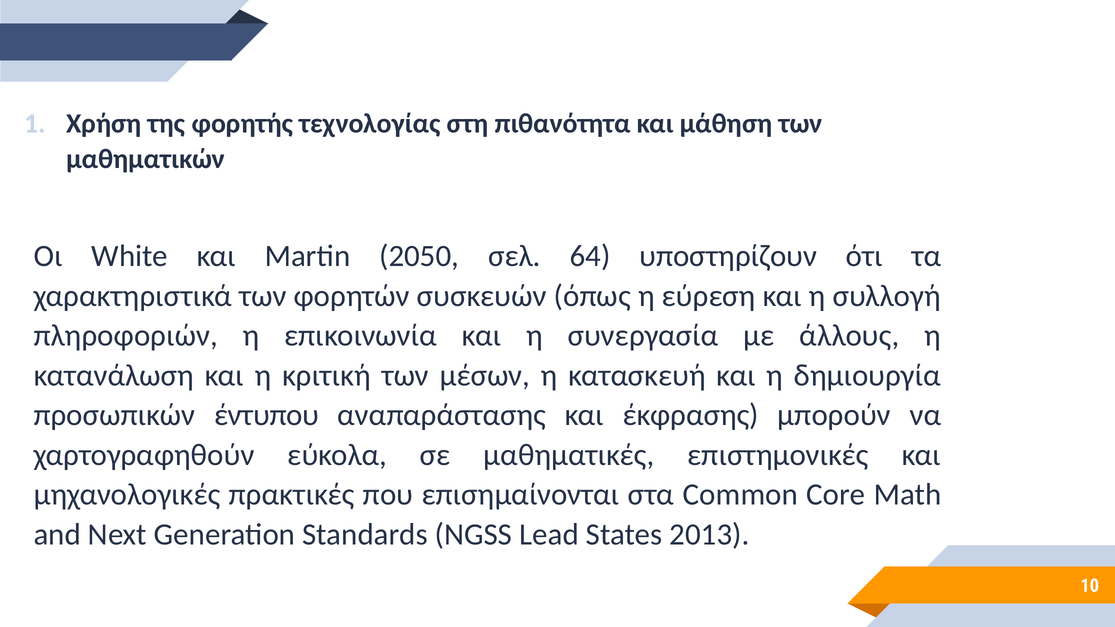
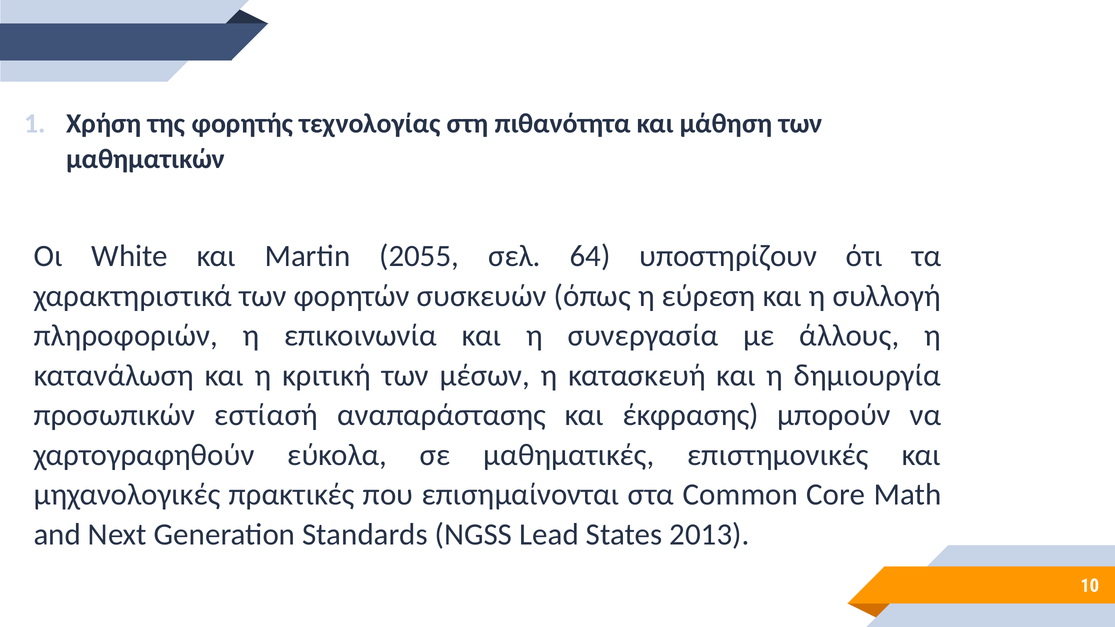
2050: 2050 -> 2055 (419, 256)
έντυπου: έντυπου -> εστίασή (266, 415)
